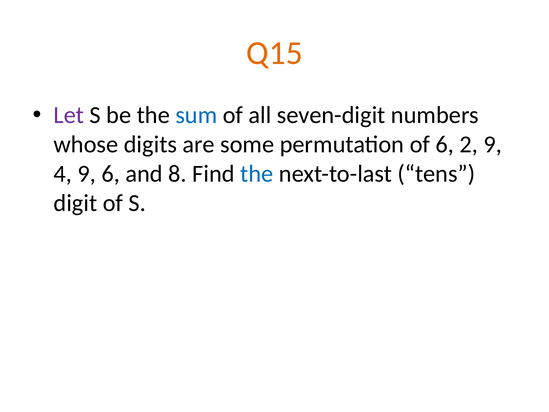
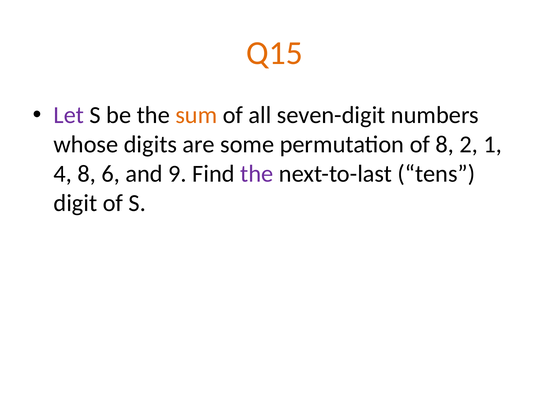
sum colour: blue -> orange (196, 115)
of 6: 6 -> 8 (445, 144)
2 9: 9 -> 1 (493, 144)
4 9: 9 -> 8 (87, 174)
8: 8 -> 9 (177, 174)
the colour: blue -> purple (257, 174)
